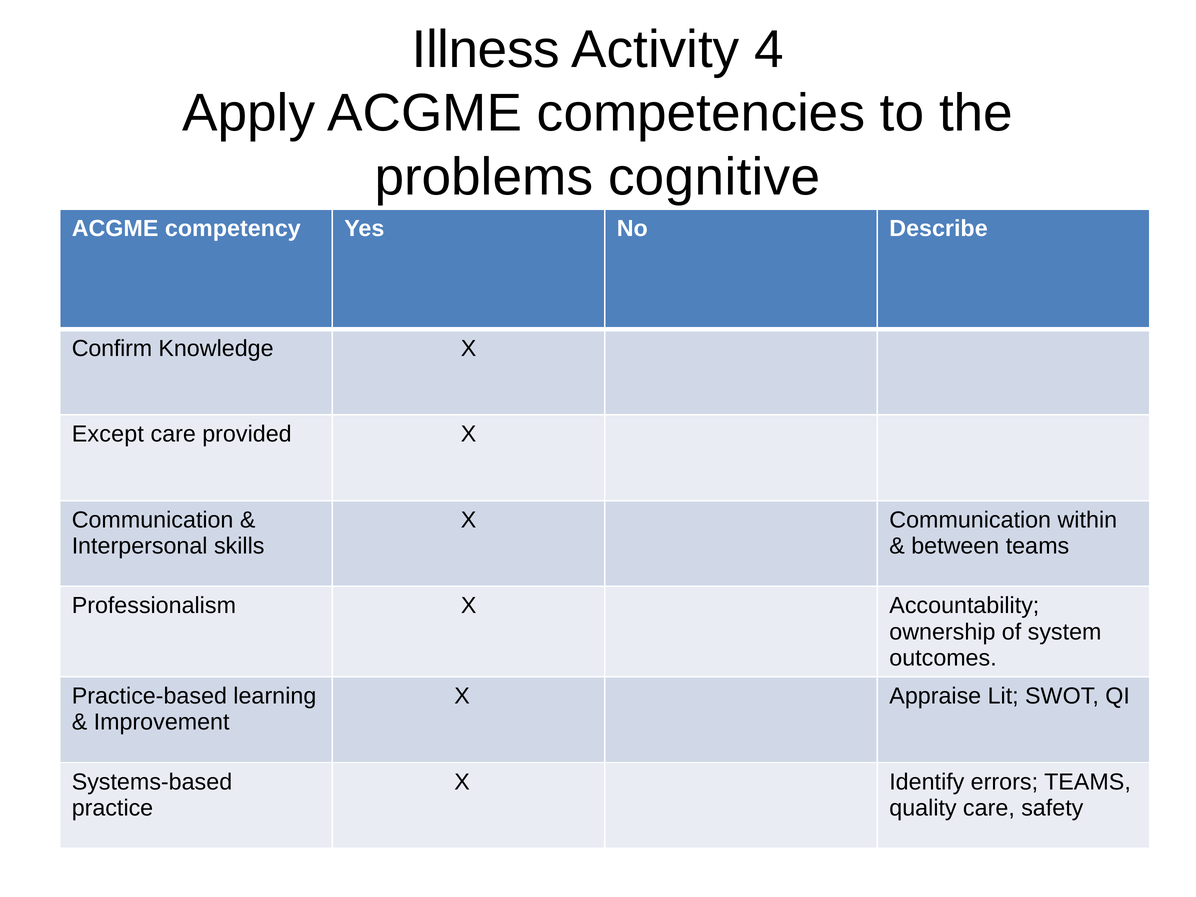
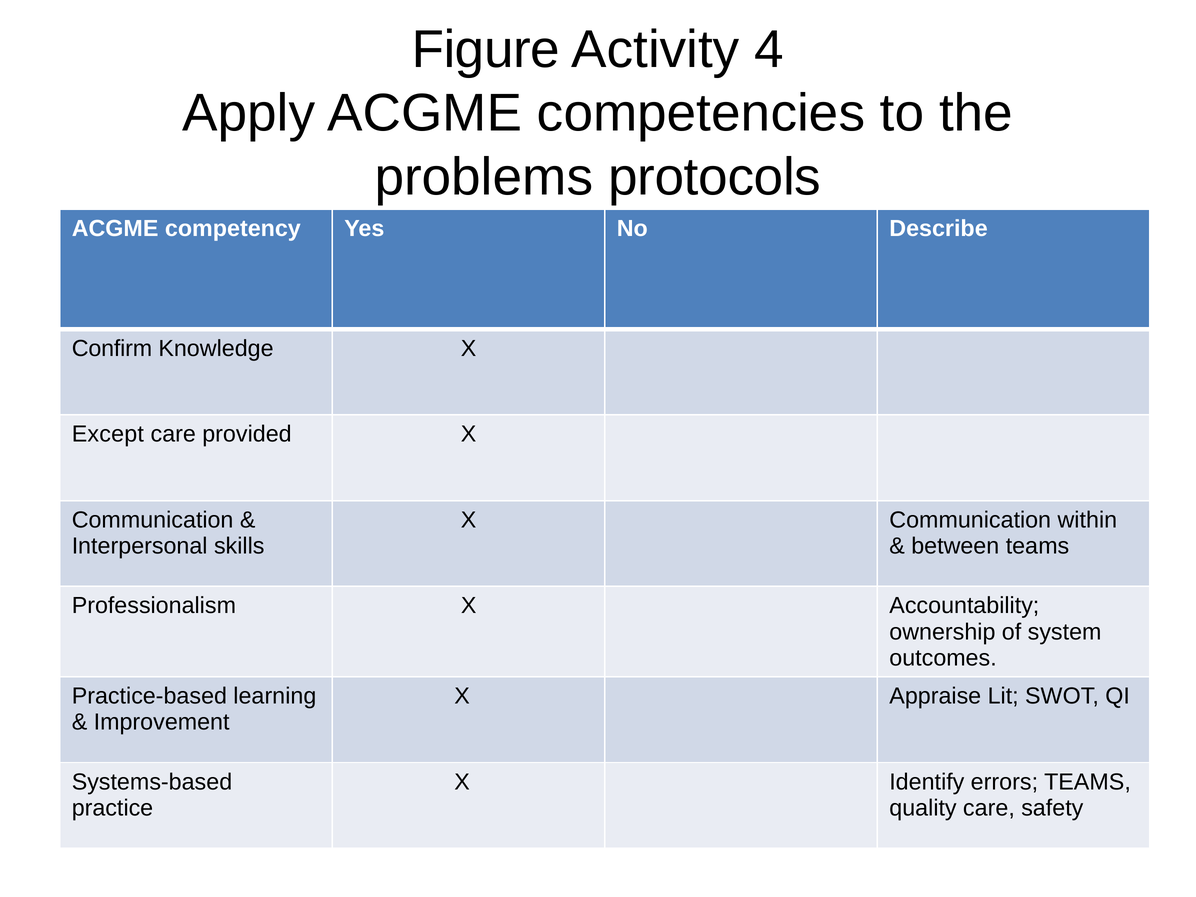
Illness: Illness -> Figure (486, 49)
cognitive: cognitive -> protocols (715, 177)
